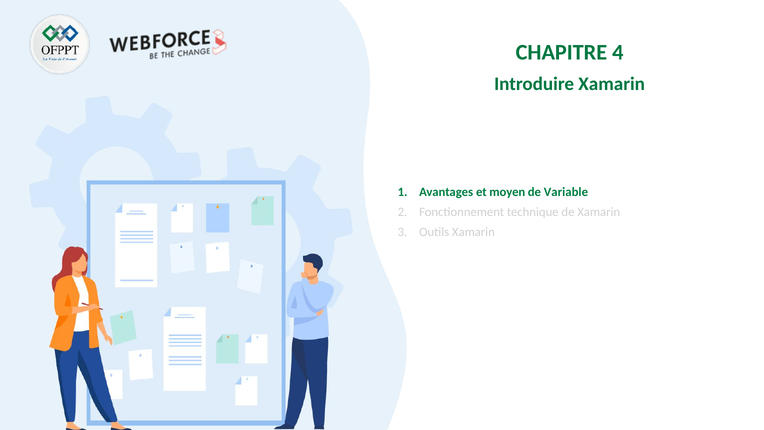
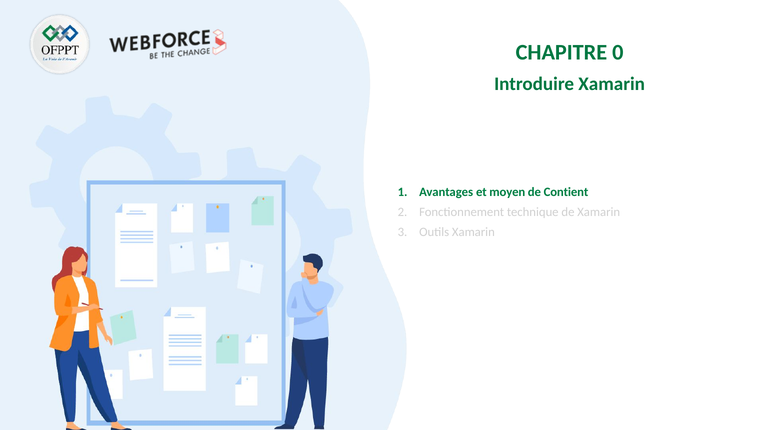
4: 4 -> 0 (618, 52)
Variable: Variable -> Contient (566, 192)
